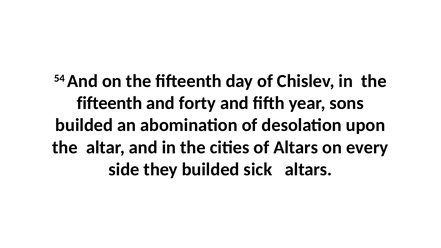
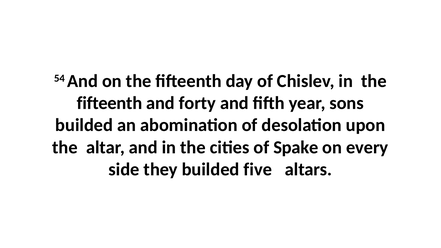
of Altars: Altars -> Spake (296, 147)
sick: sick -> five (258, 169)
